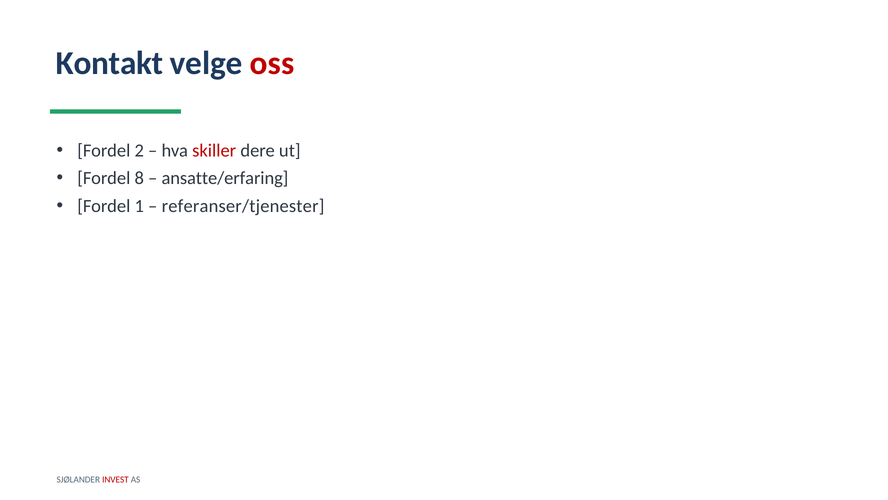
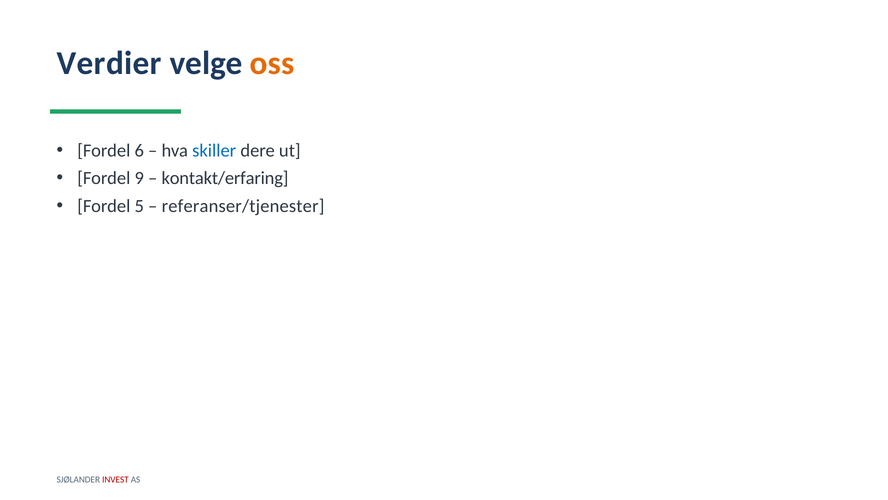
Kontakt: Kontakt -> Verdier (109, 63)
oss colour: red -> orange (272, 63)
2: 2 -> 6 (139, 150)
skiller colour: red -> blue (214, 150)
8: 8 -> 9 (139, 178)
ansatte/erfaring: ansatte/erfaring -> kontakt/erfaring (225, 178)
1: 1 -> 5 (139, 206)
